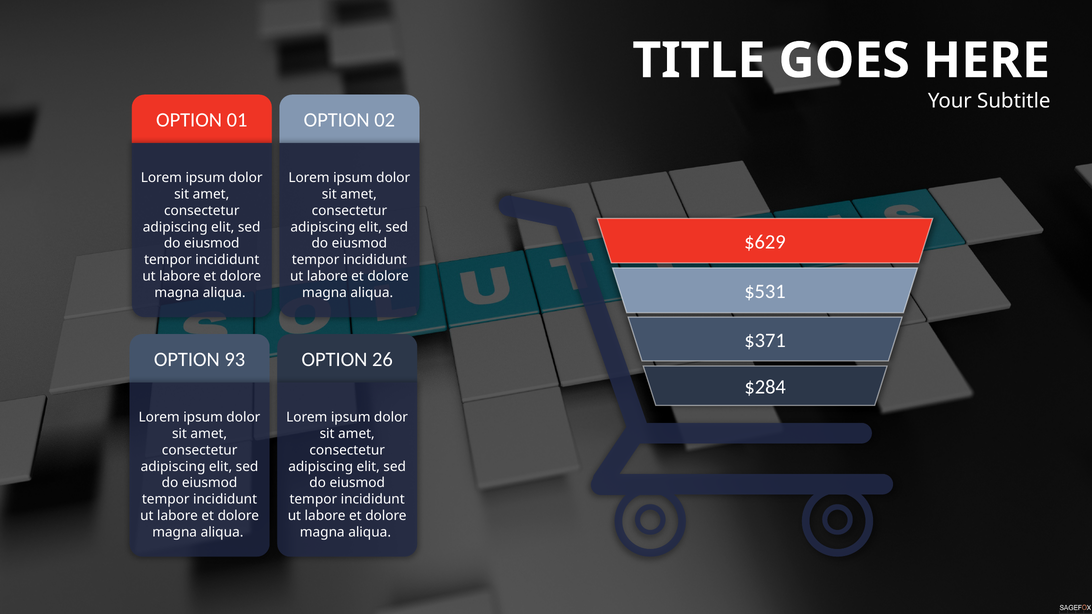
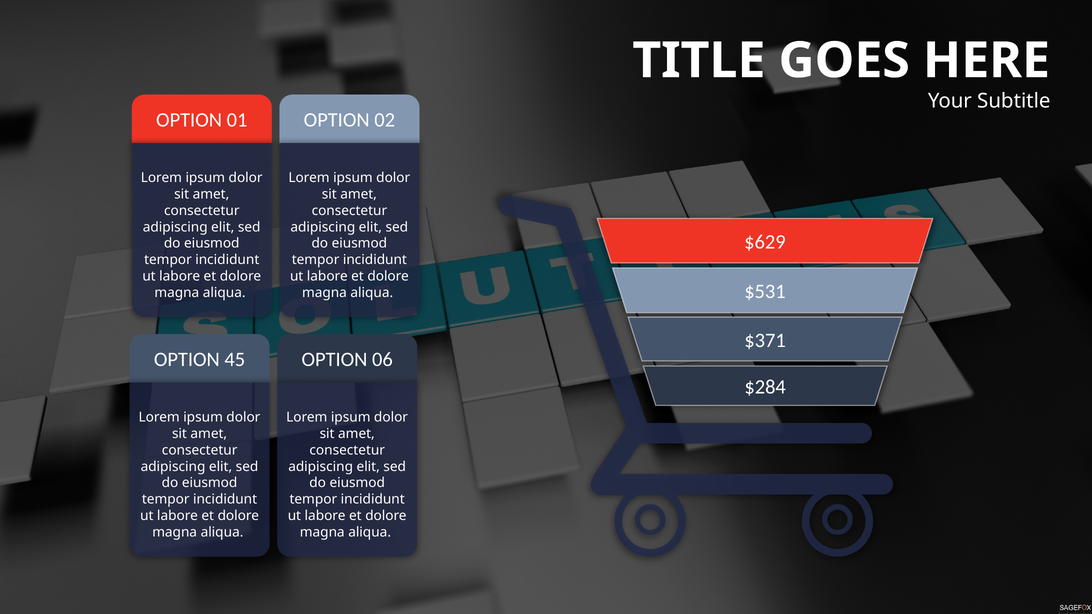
93: 93 -> 45 (235, 360)
26: 26 -> 06 (382, 360)
